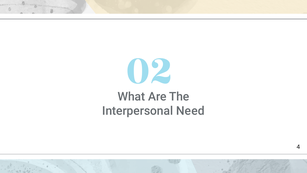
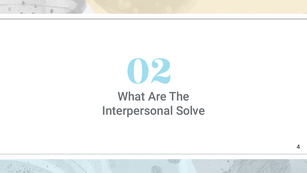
Need: Need -> Solve (190, 111)
